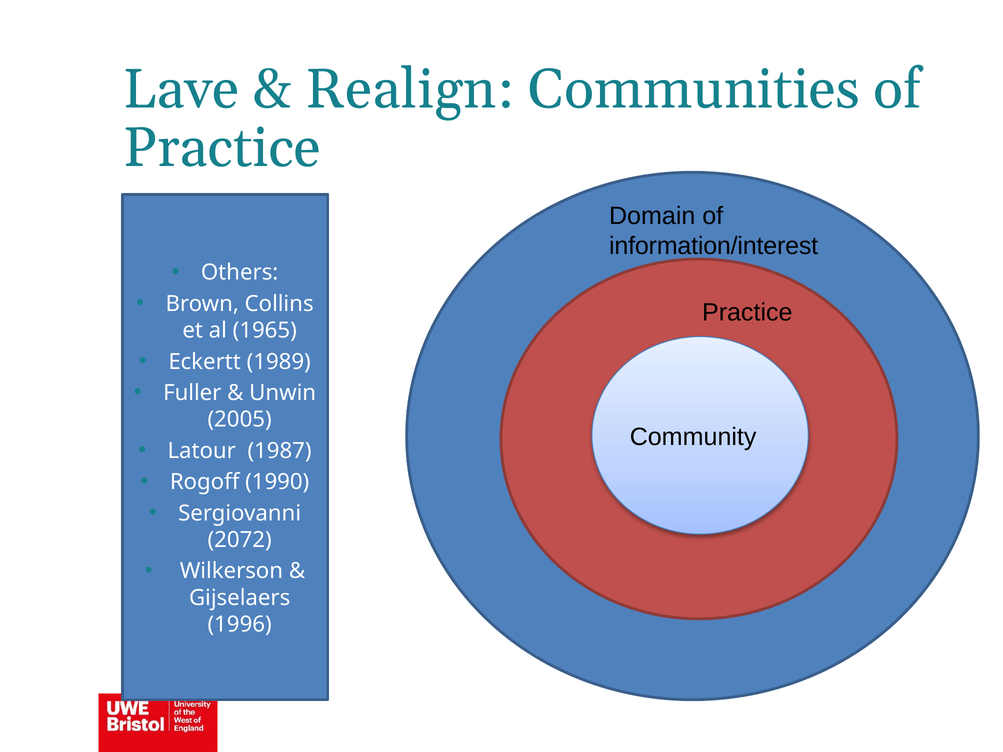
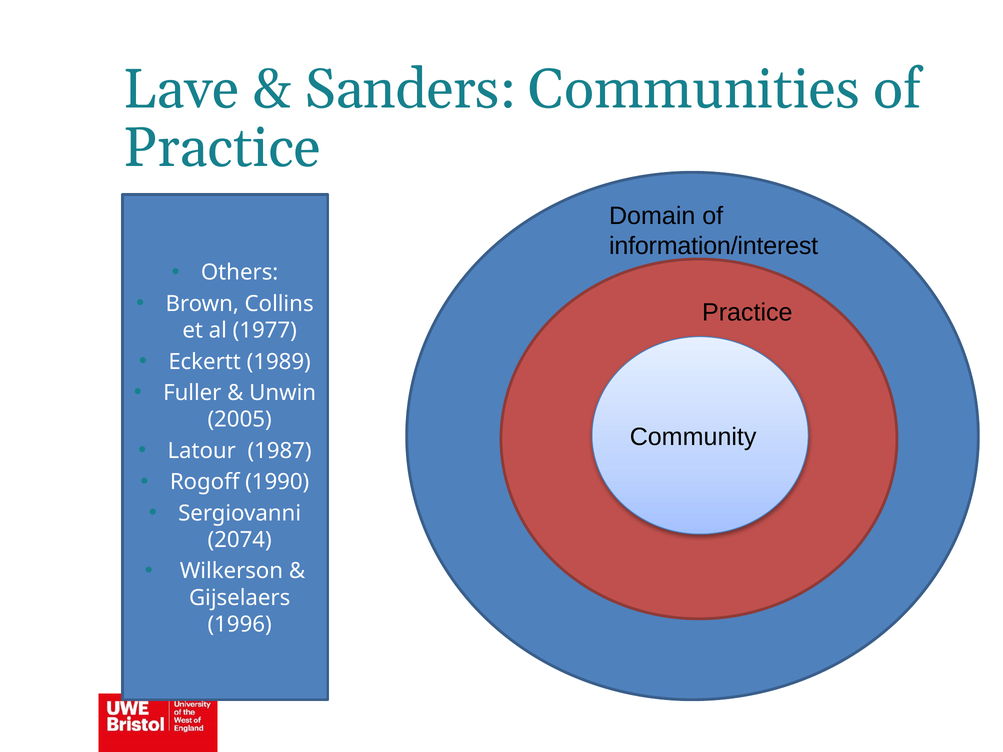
Realign: Realign -> Sanders (411, 89)
1965: 1965 -> 1977 (265, 331)
2072: 2072 -> 2074 (240, 540)
